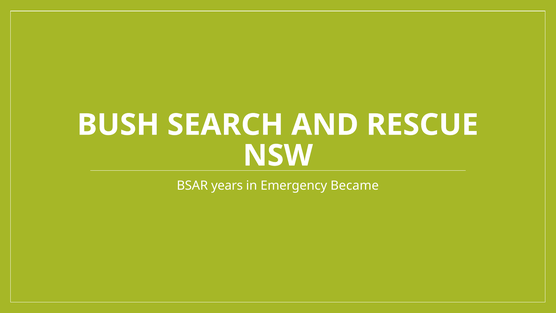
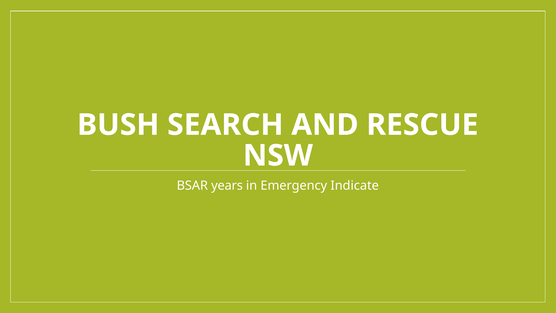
Became: Became -> Indicate (355, 185)
